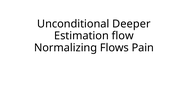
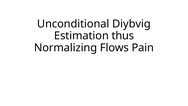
Deeper: Deeper -> Diybvig (131, 24)
flow: flow -> thus (123, 36)
